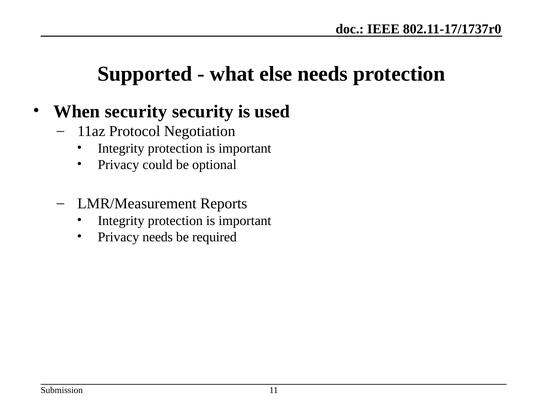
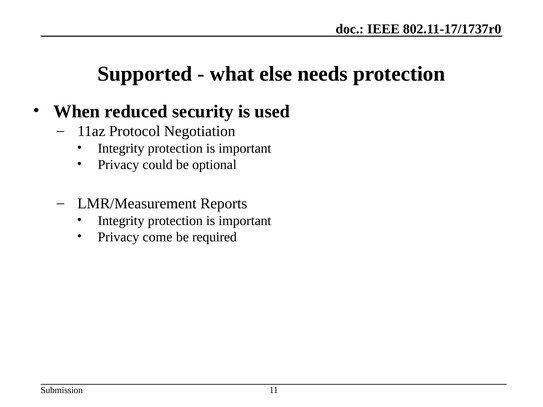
When security: security -> reduced (136, 112)
Privacy needs: needs -> come (158, 237)
